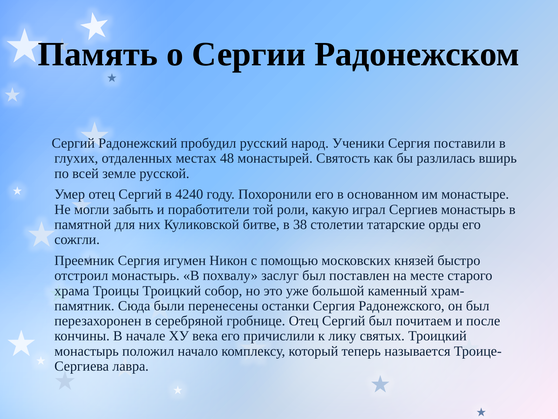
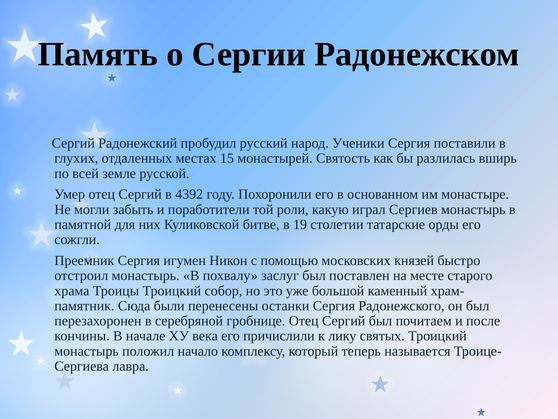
48: 48 -> 15 (227, 158)
4240: 4240 -> 4392 (189, 194)
38: 38 -> 19 (300, 224)
